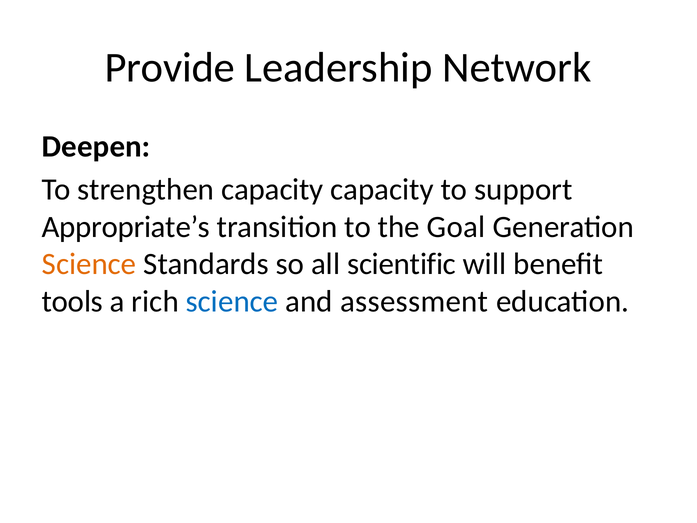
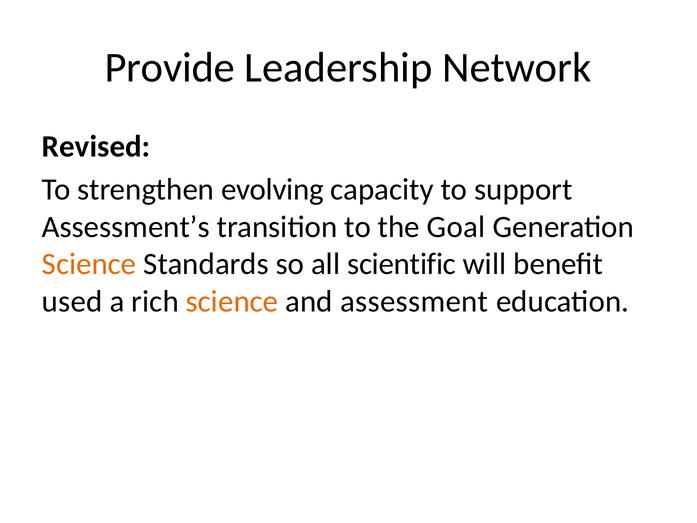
Deepen: Deepen -> Revised (96, 146)
strengthen capacity: capacity -> evolving (272, 190)
Appropriate’s: Appropriate’s -> Assessment’s (126, 227)
tools: tools -> used (72, 301)
science colour: blue -> orange (232, 301)
